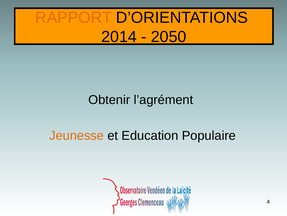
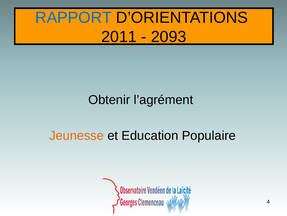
RAPPORT colour: orange -> blue (73, 18)
2014: 2014 -> 2011 (119, 37)
2050: 2050 -> 2093 (169, 37)
